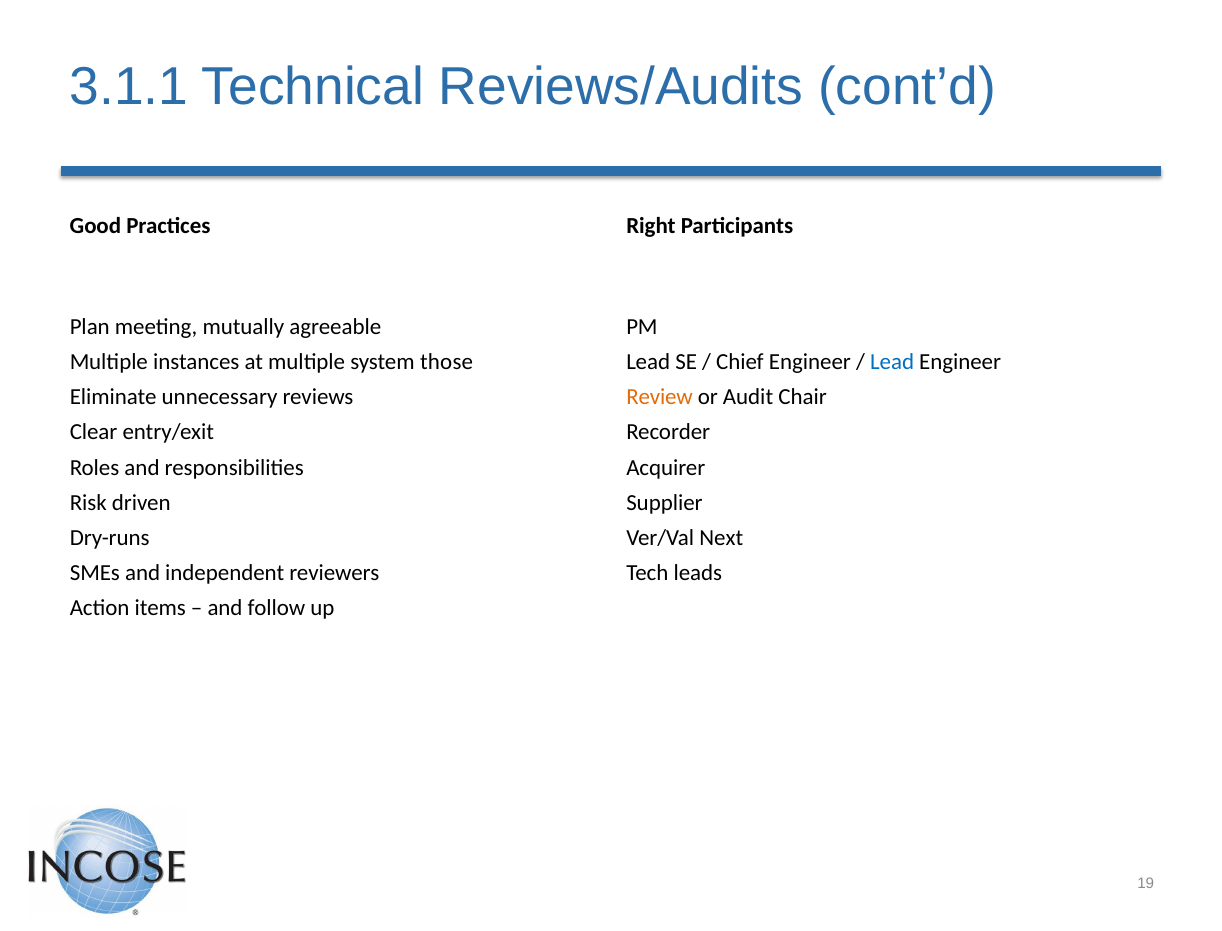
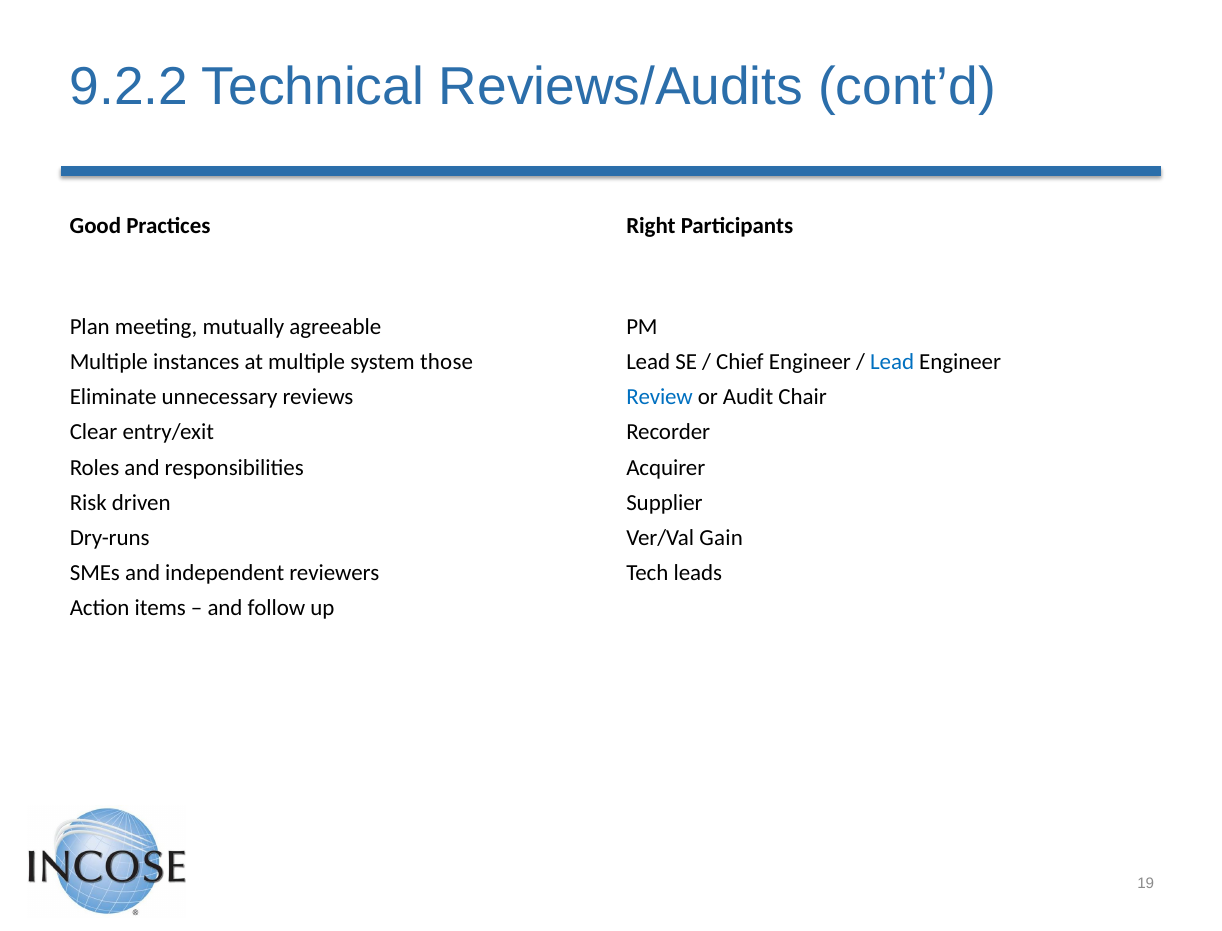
3.1.1: 3.1.1 -> 9.2.2 (129, 87)
Review colour: orange -> blue (660, 397)
Next: Next -> Gain (721, 538)
